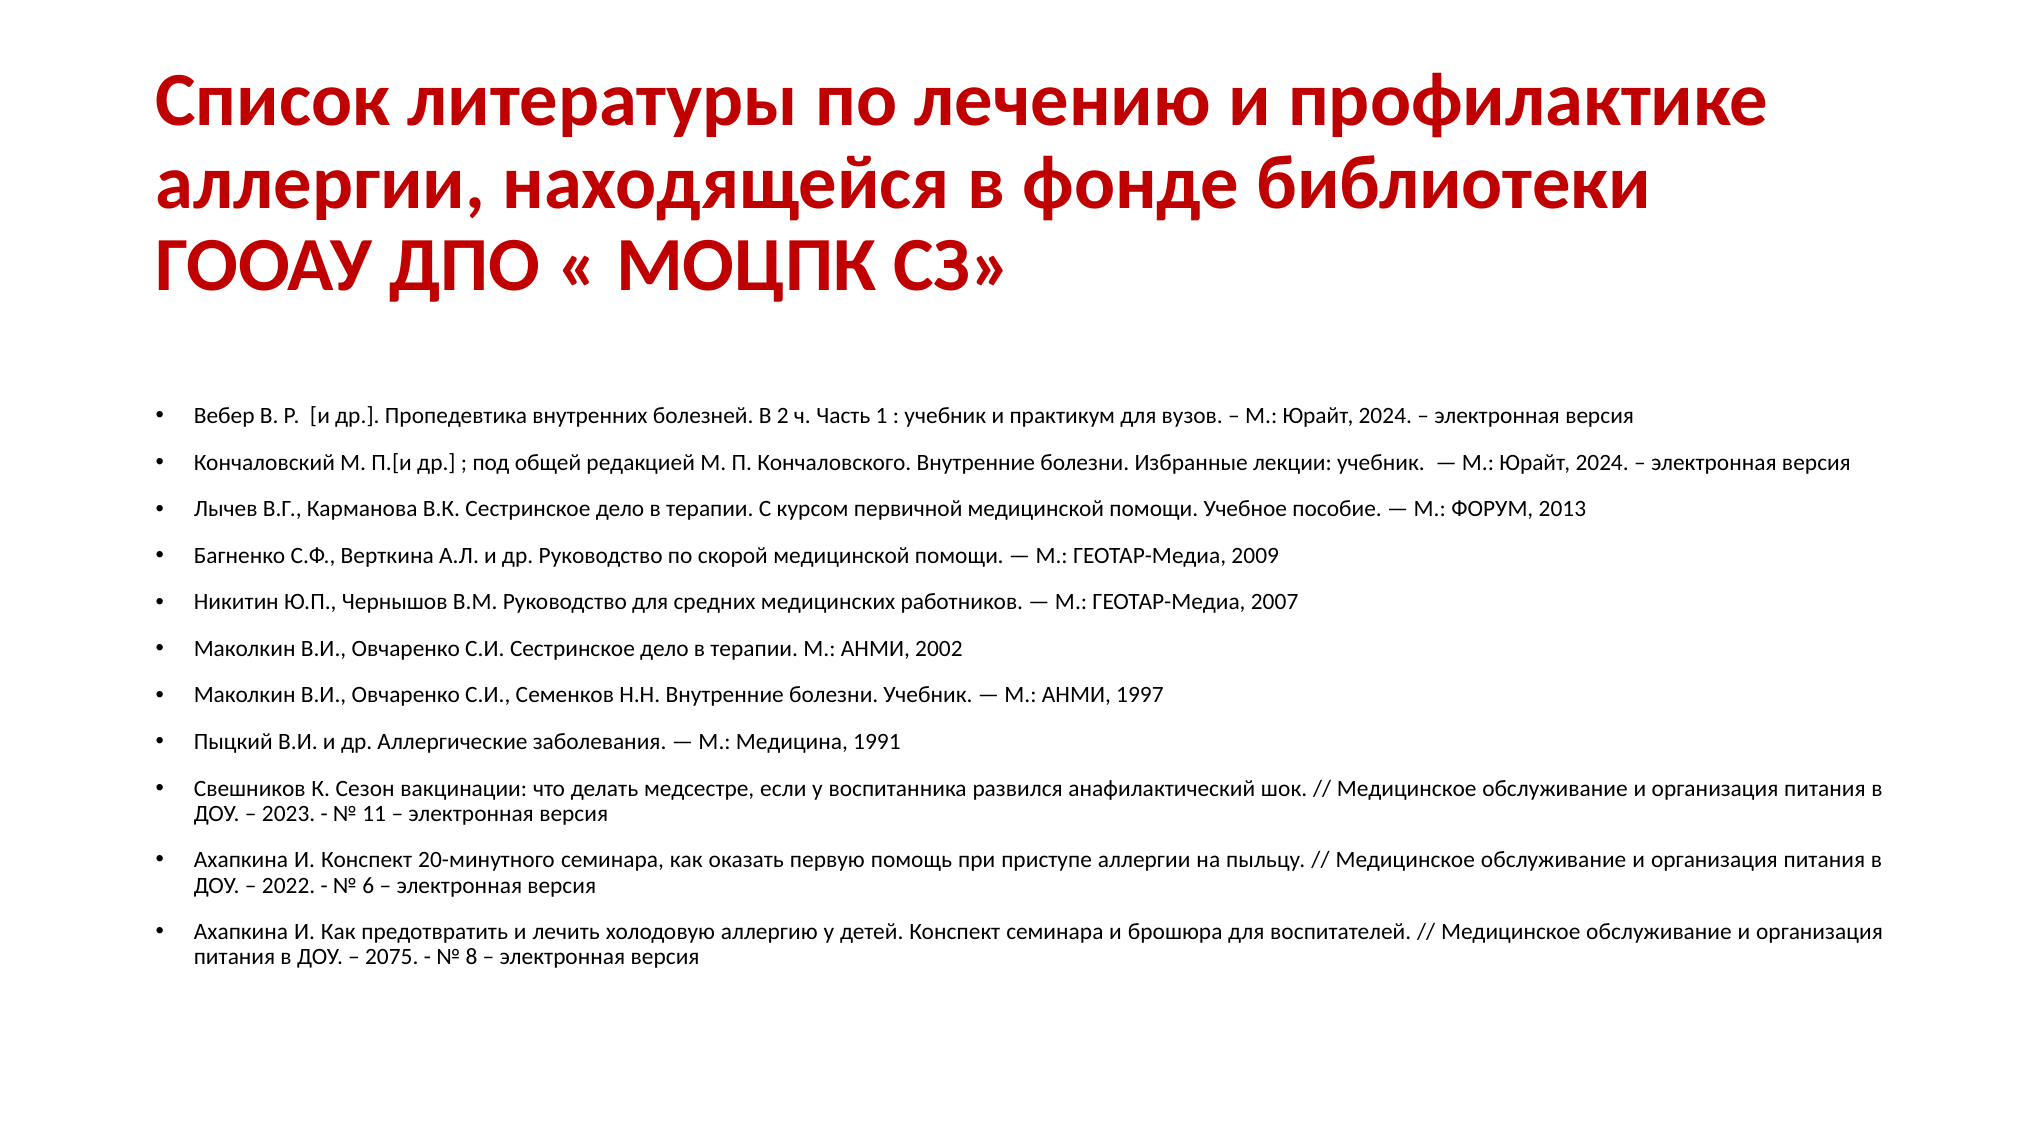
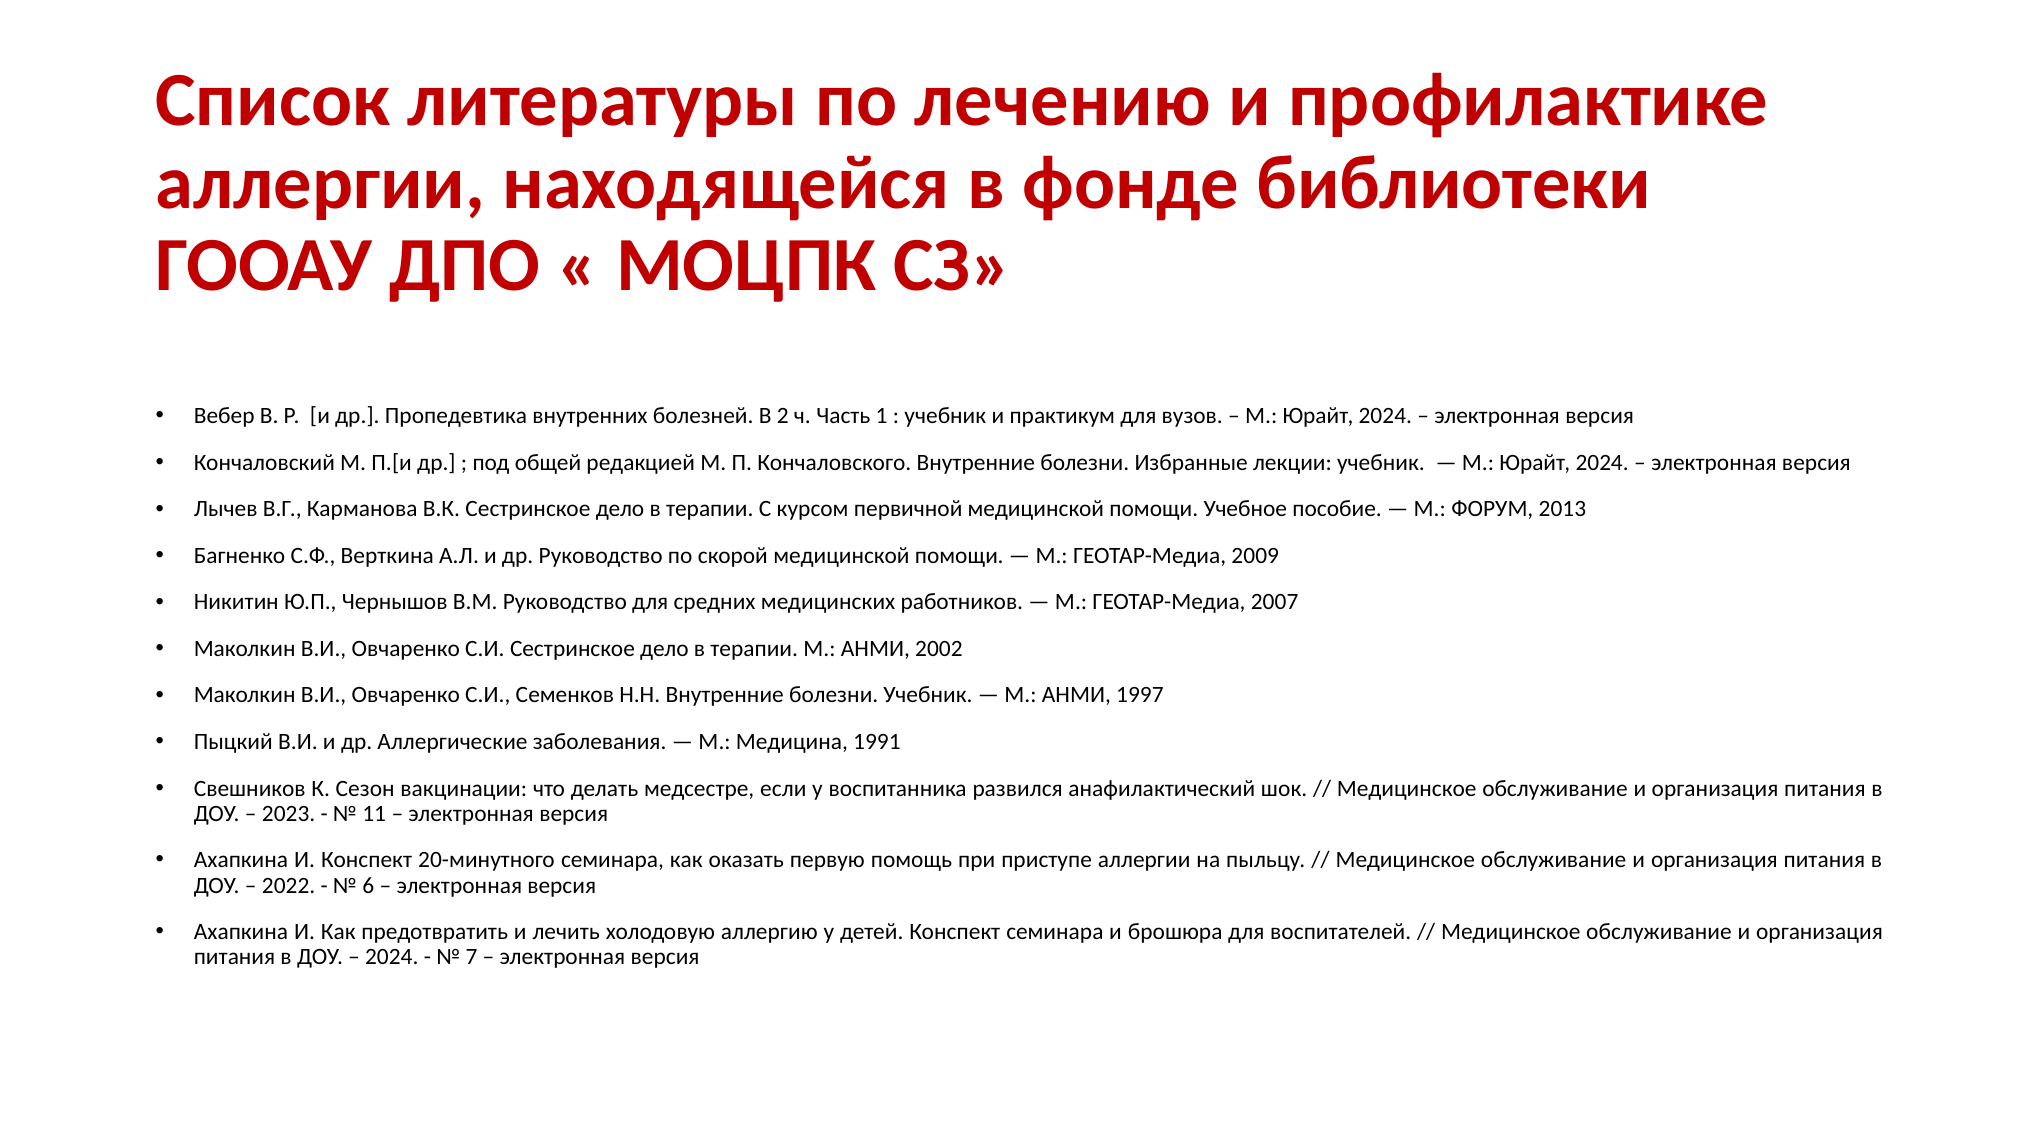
2075: 2075 -> 2024 (392, 957)
8: 8 -> 7 (472, 957)
